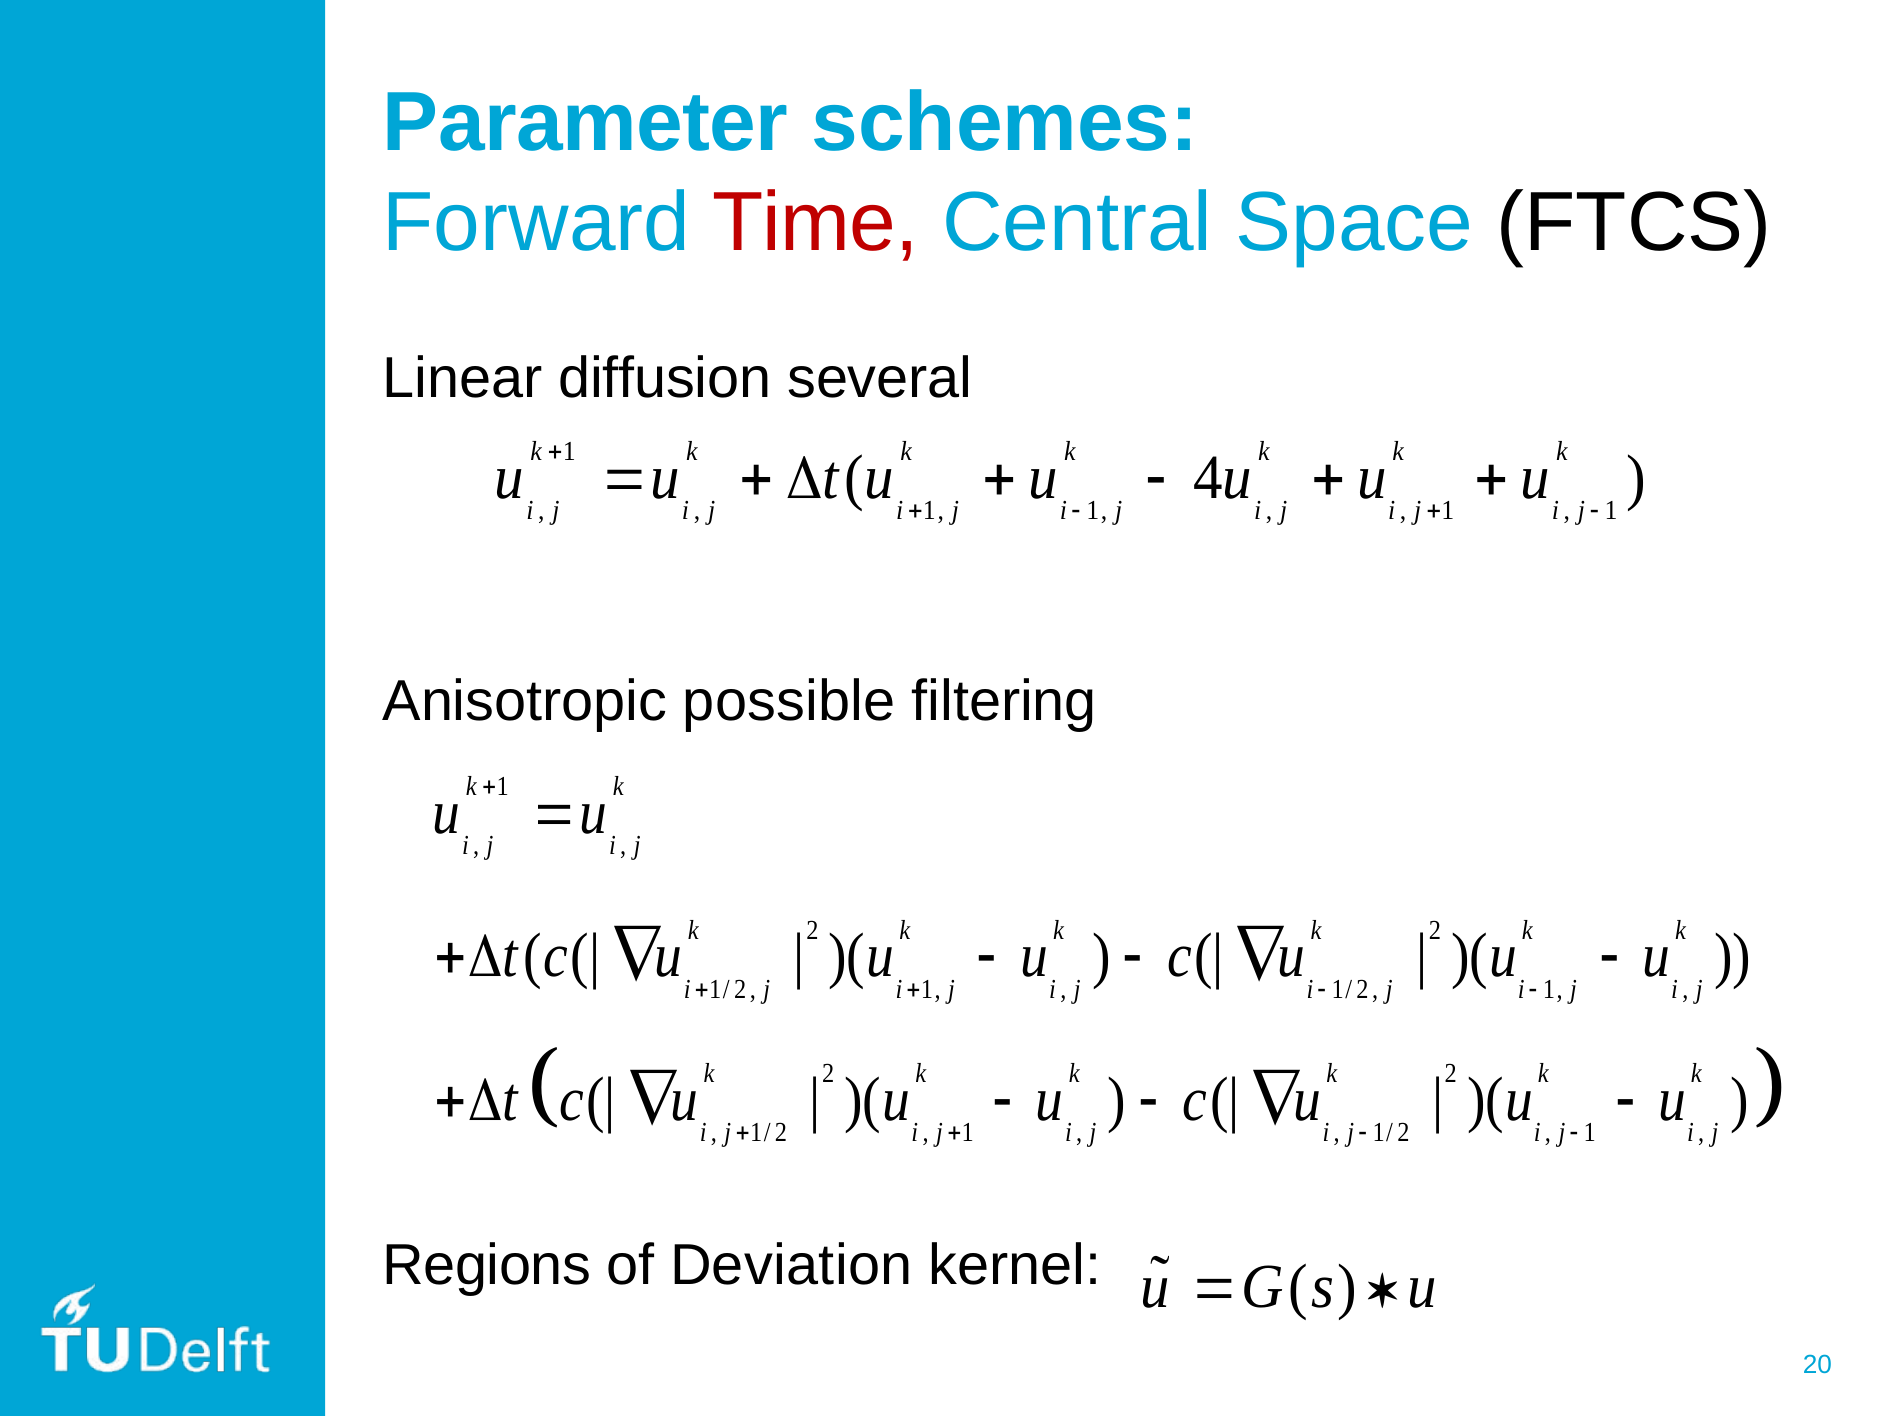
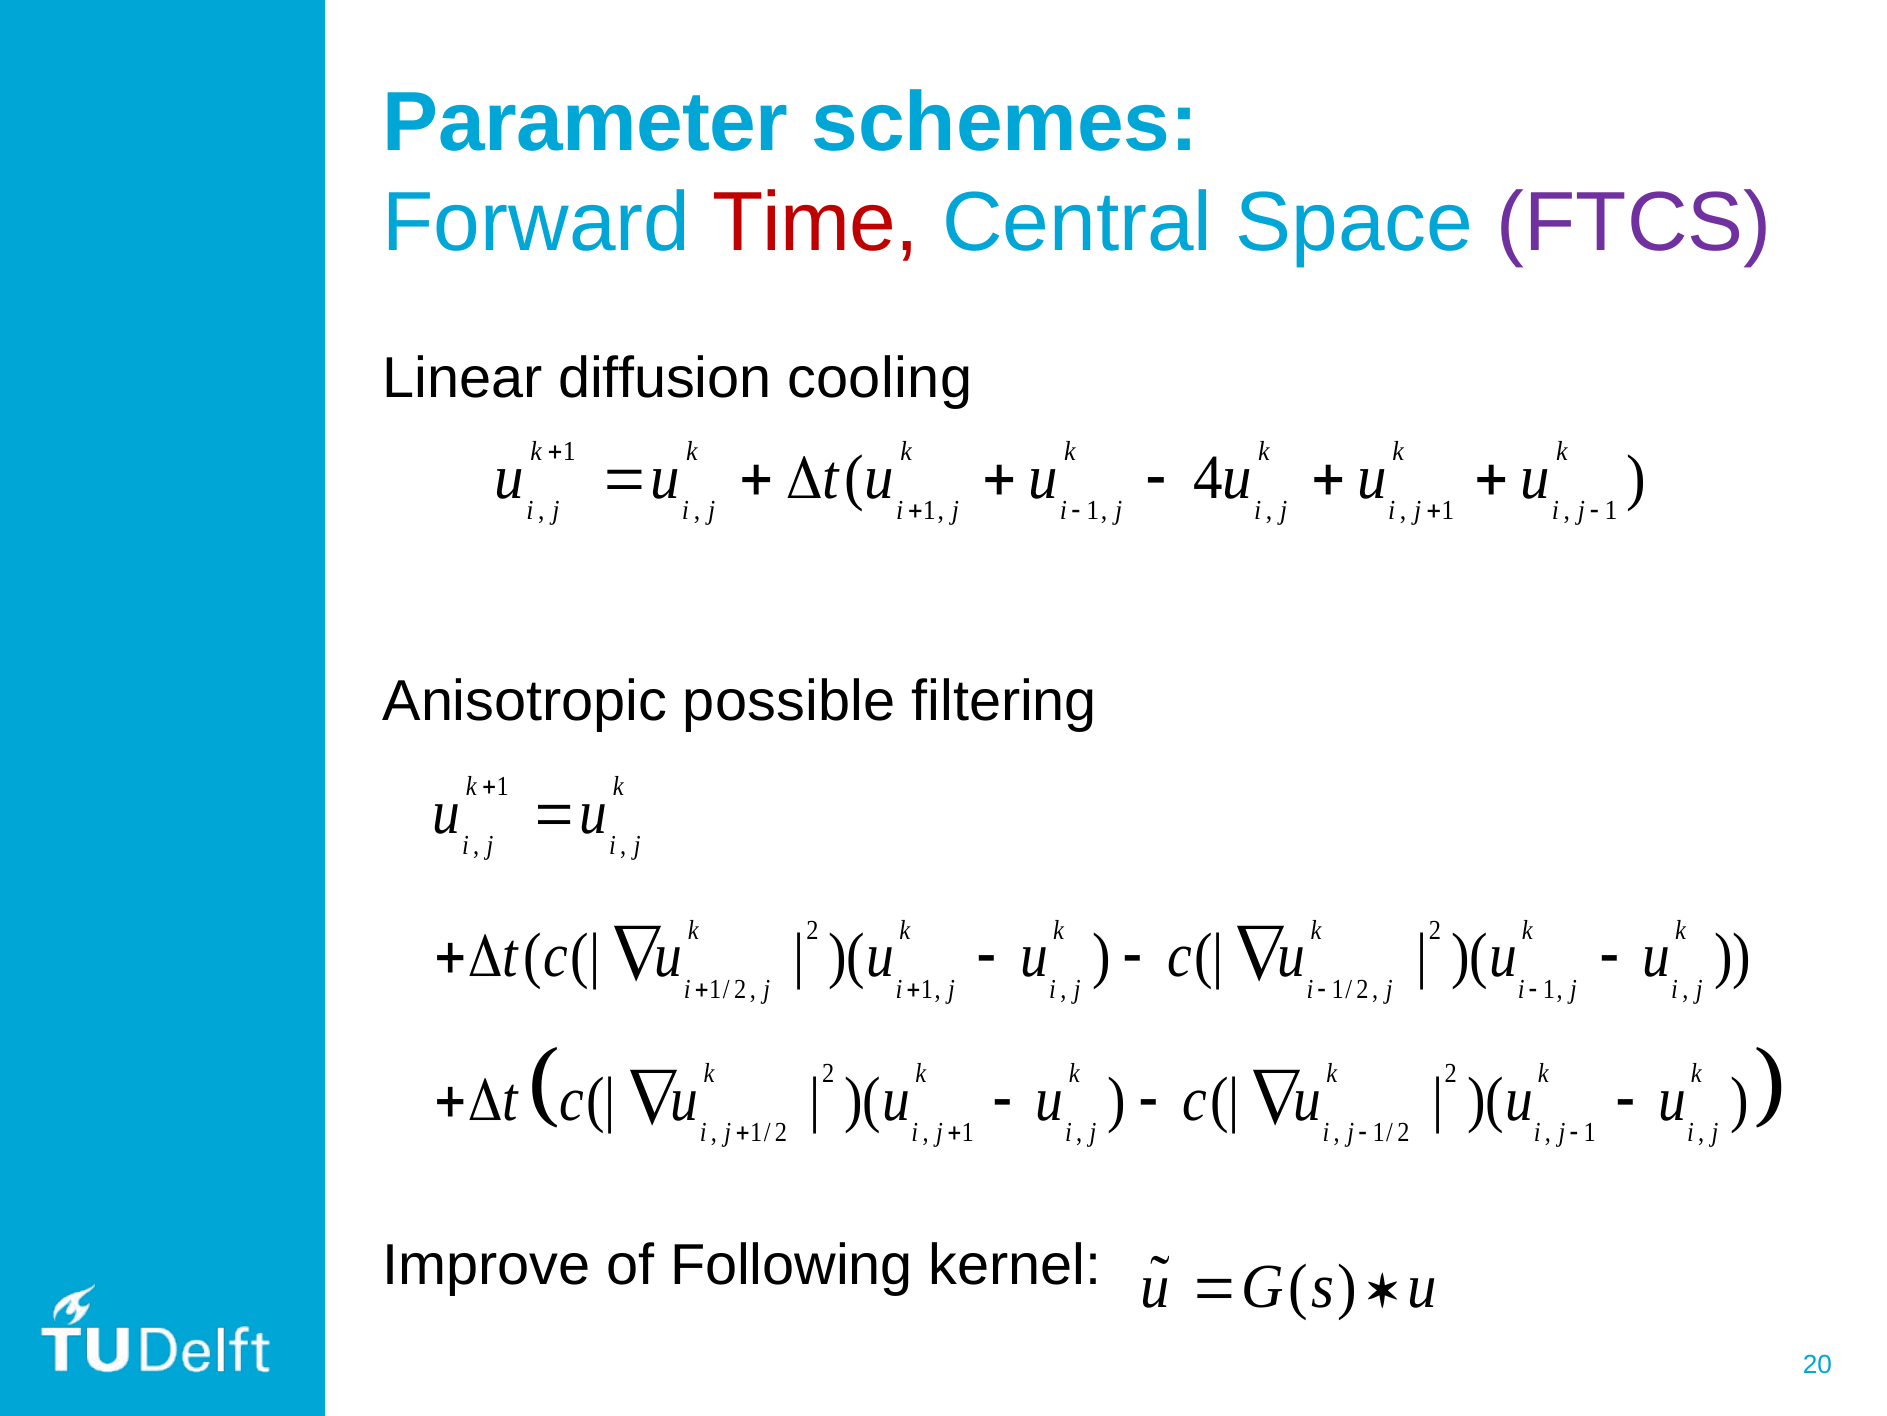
FTCS colour: black -> purple (1634, 223)
several: several -> cooling (880, 378)
Regions: Regions -> Improve (487, 1265)
Deviation: Deviation -> Following (791, 1265)
